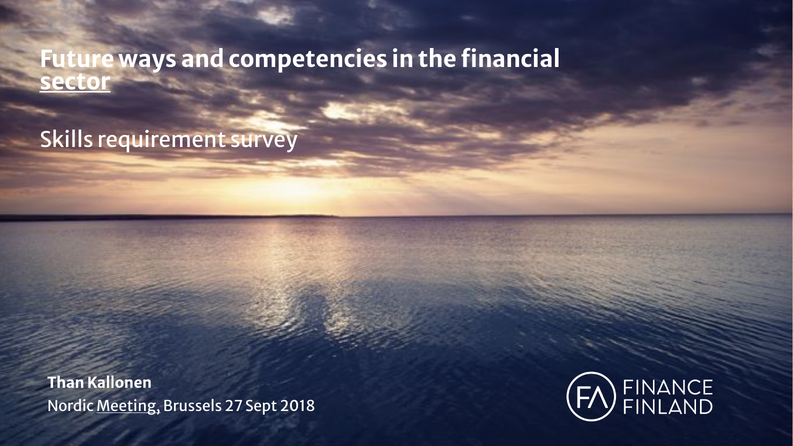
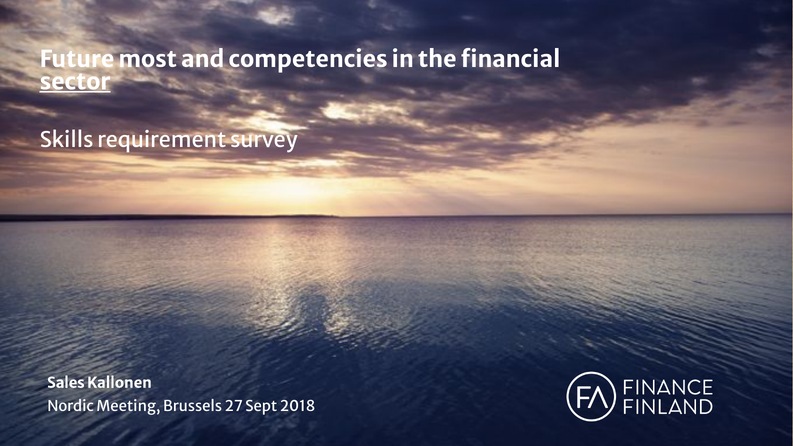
ways: ways -> most (148, 59)
Than: Than -> Sales (66, 383)
Meeting underline: present -> none (128, 406)
